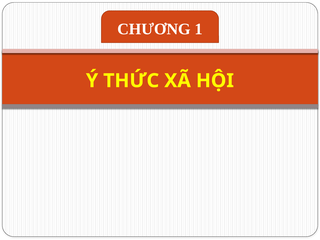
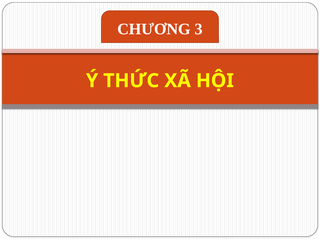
1: 1 -> 3 (199, 29)
